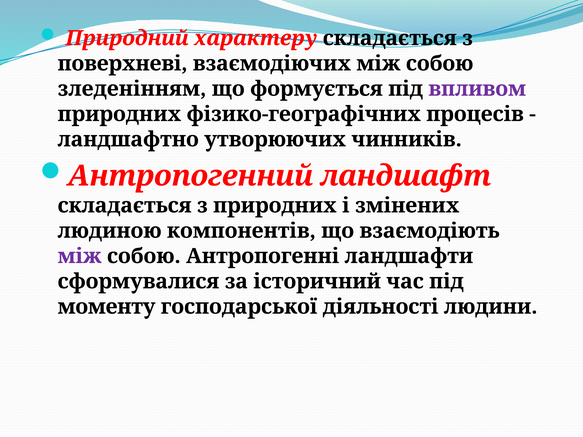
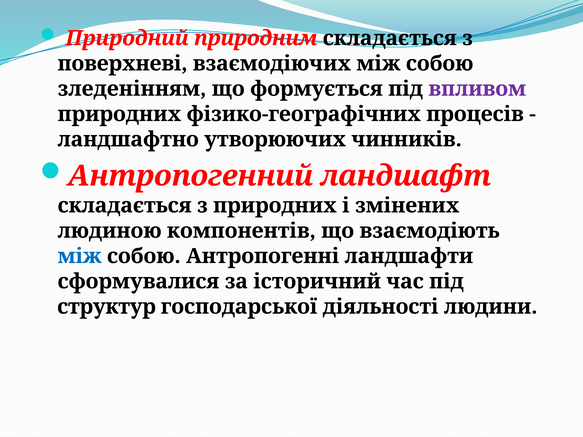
характеру: характеру -> природним (256, 38)
між colour: purple -> blue (80, 256)
моменту: моменту -> структур (107, 307)
